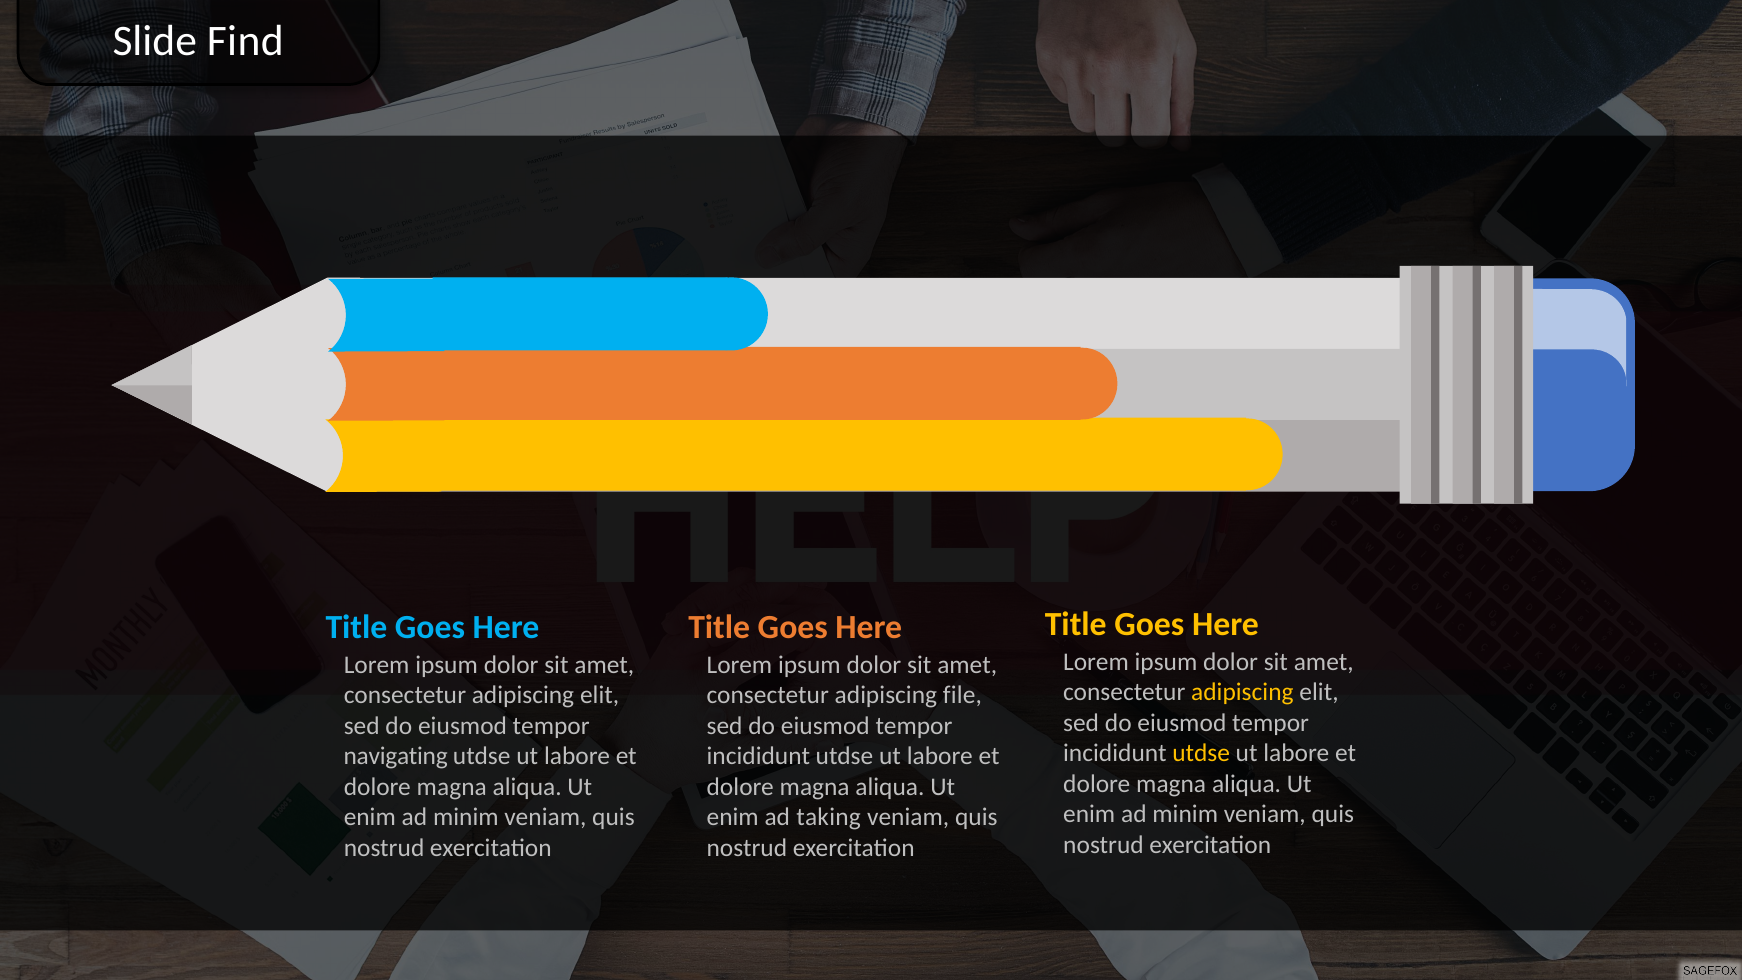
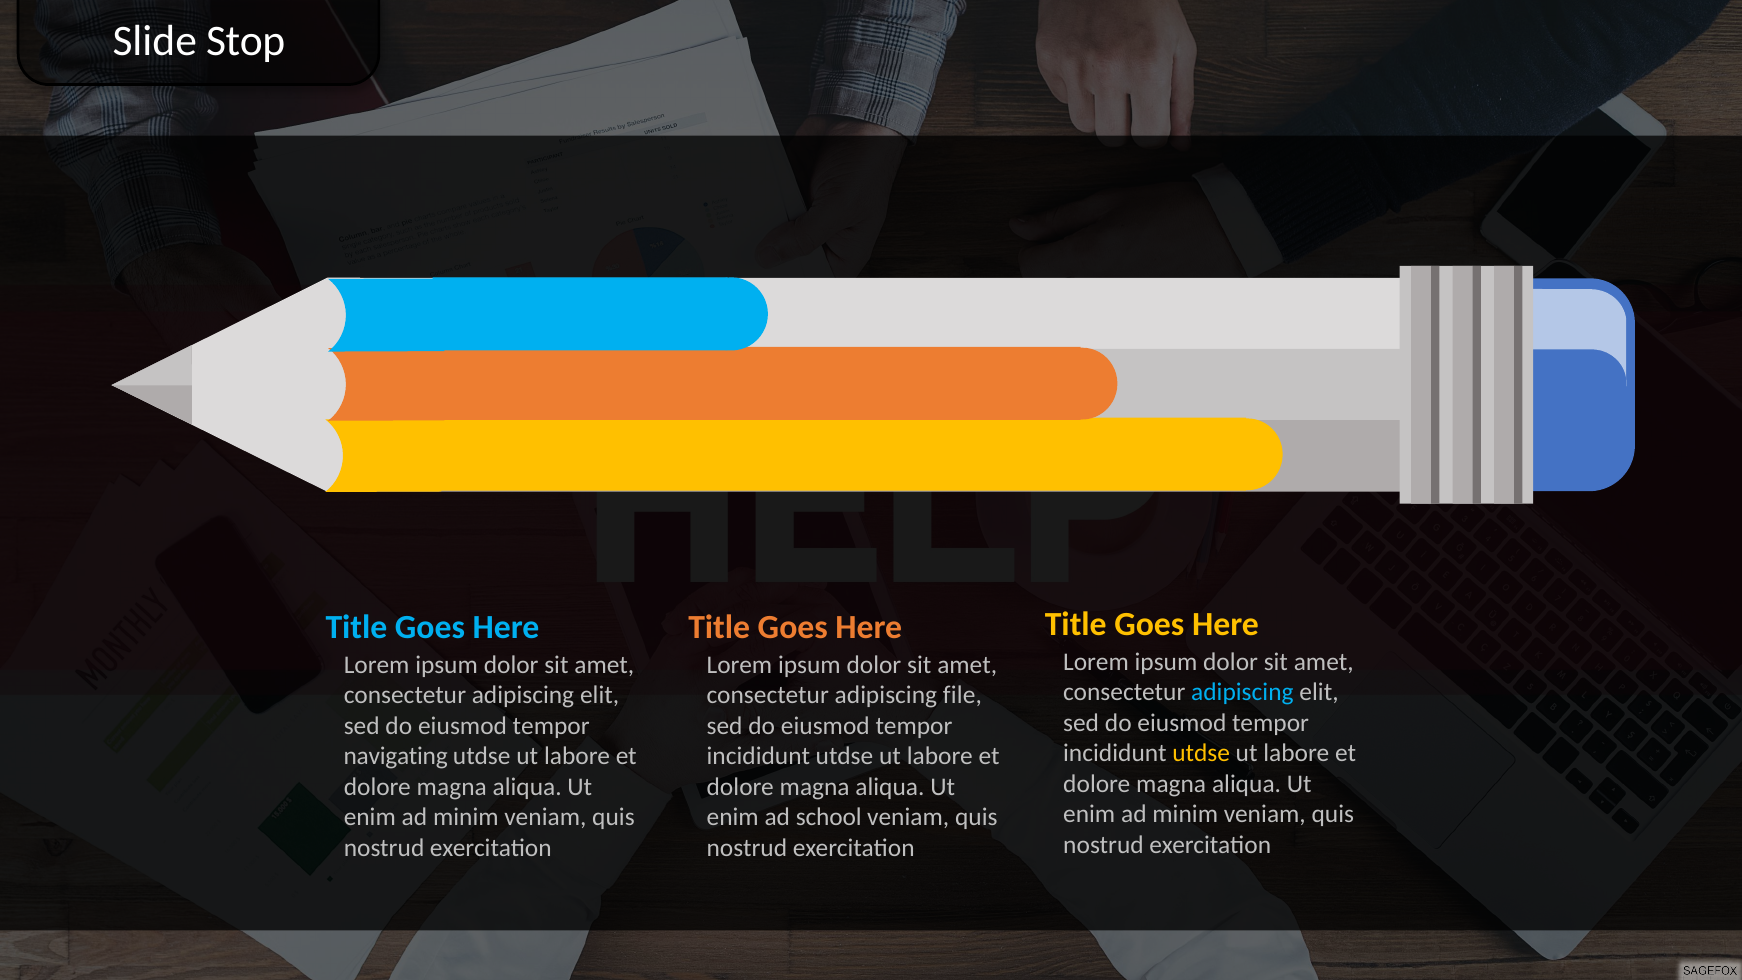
Find: Find -> Stop (246, 41)
adipiscing colour: yellow -> light blue (1242, 692)
taking: taking -> school (829, 817)
